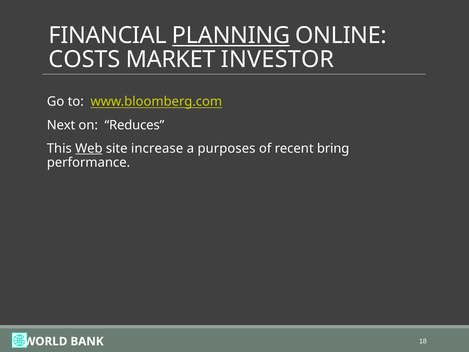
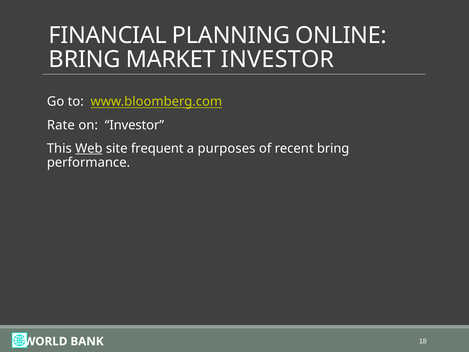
PLANNING underline: present -> none (231, 35)
COSTS: COSTS -> BRING (85, 59)
Next: Next -> Rate (61, 125)
on Reduces: Reduces -> Investor (134, 125)
increase: increase -> frequent (157, 148)
